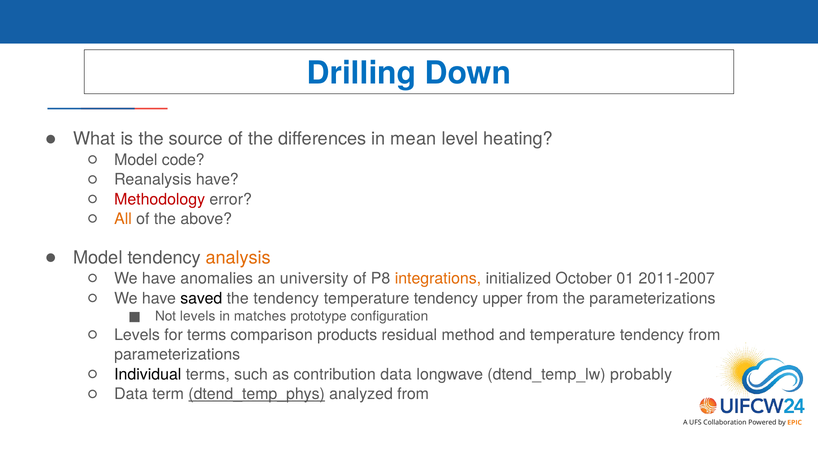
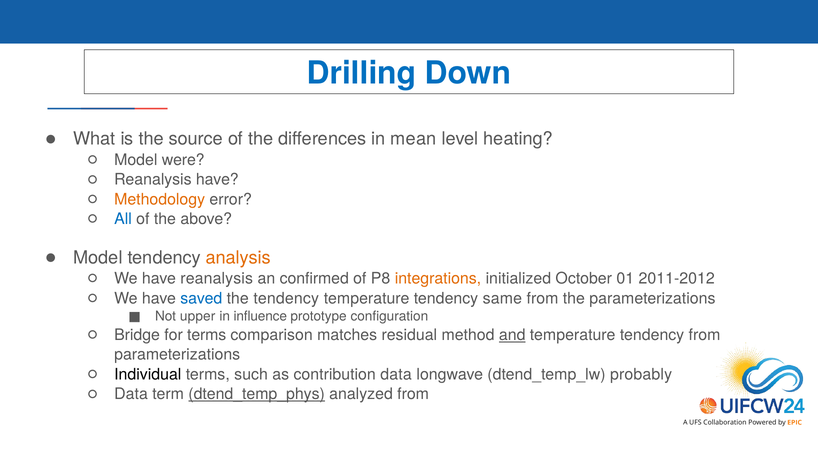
code: code -> were (183, 160)
Methodology colour: red -> orange (160, 199)
All colour: orange -> blue (123, 219)
have anomalies: anomalies -> reanalysis (217, 279)
university: university -> confirmed (314, 279)
2011-2007: 2011-2007 -> 2011-2012 (677, 279)
saved colour: black -> blue (201, 298)
upper: upper -> same (502, 298)
Not levels: levels -> upper (198, 317)
matches: matches -> influence (260, 317)
Levels: Levels -> Bridge (137, 335)
products: products -> matches (347, 335)
and underline: none -> present (512, 335)
